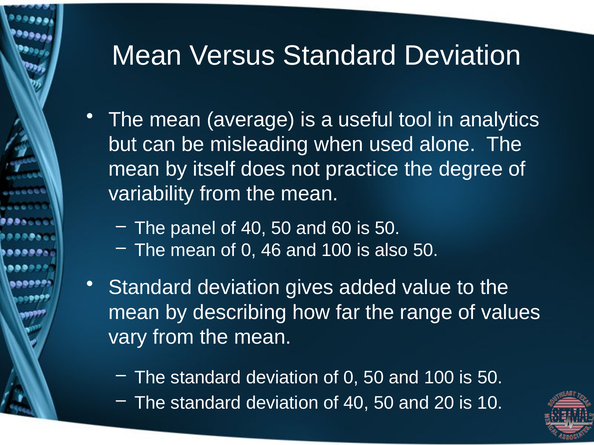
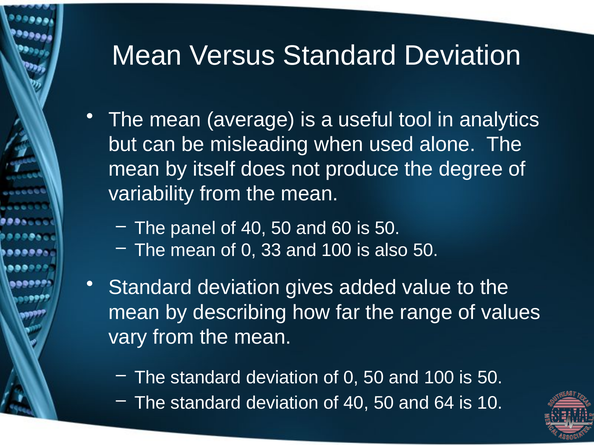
practice: practice -> produce (362, 169)
46: 46 -> 33 (271, 250)
20: 20 -> 64 (444, 403)
